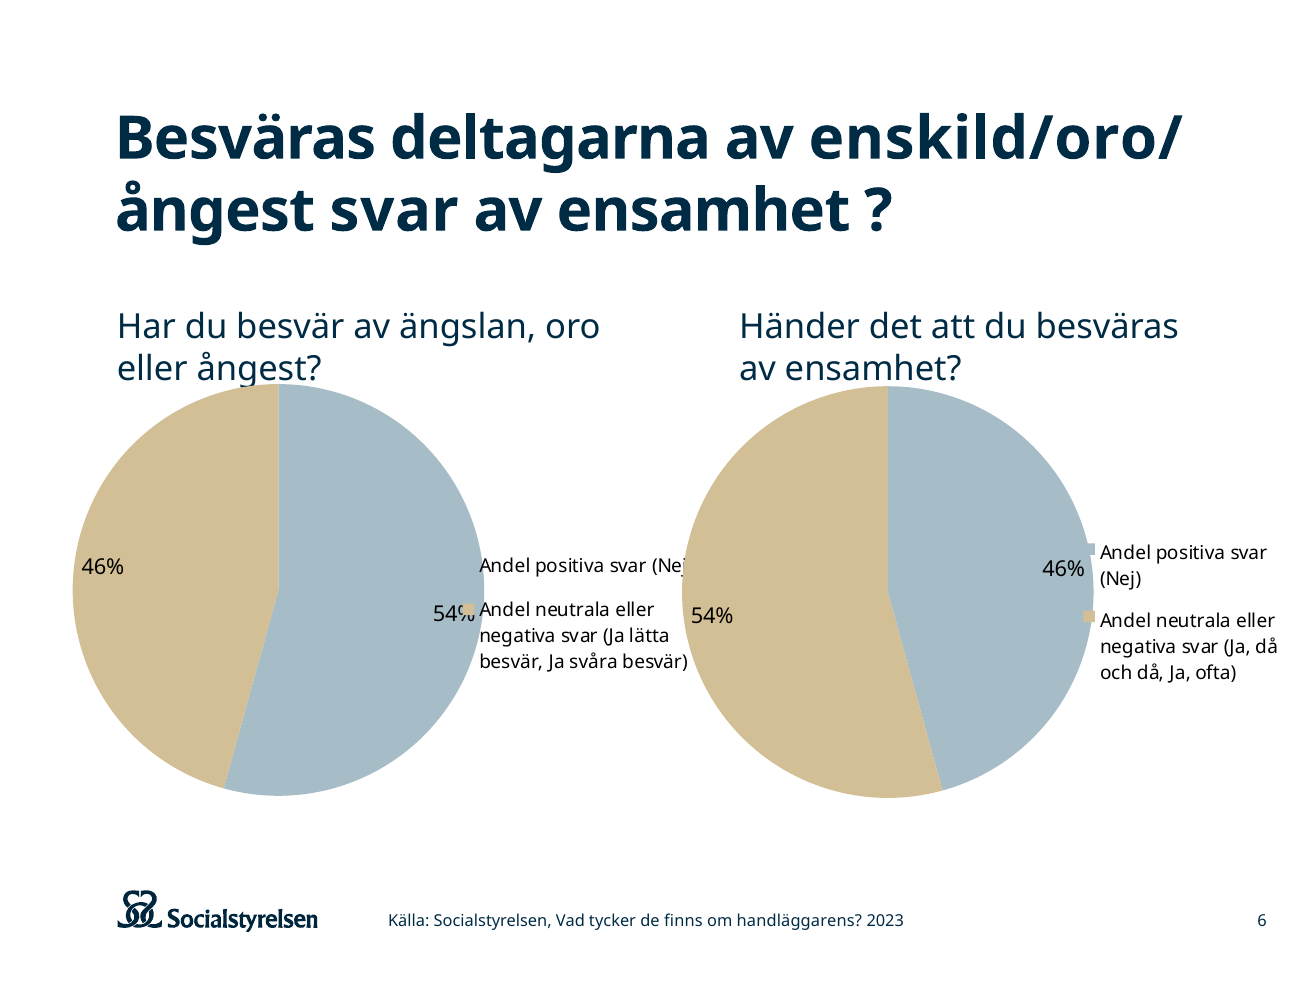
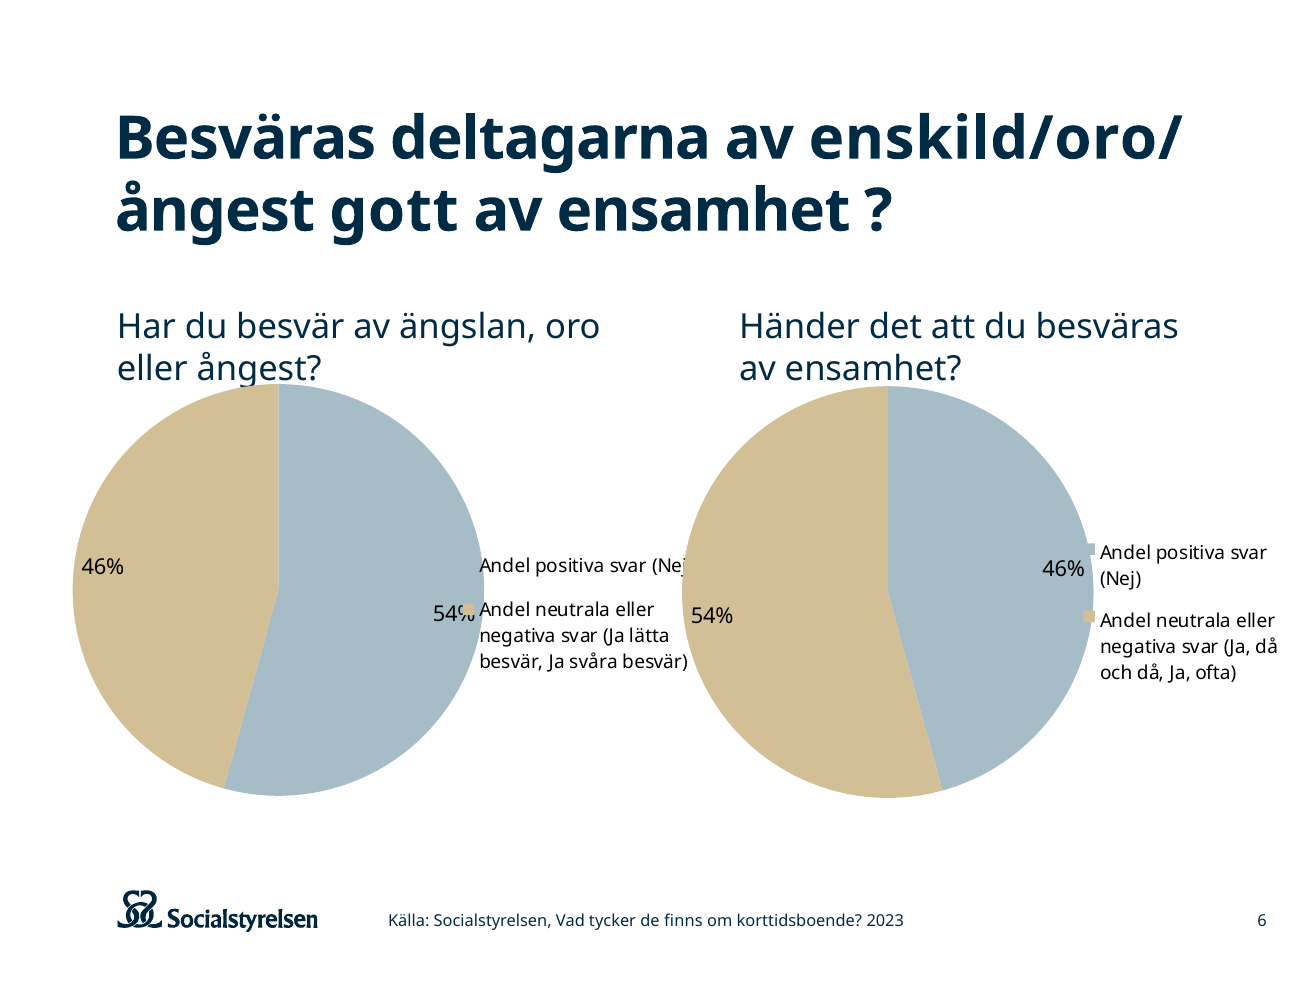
ångest svar: svar -> gott (394, 211)
handläggarens: handläggarens -> korttidsboende (799, 921)
